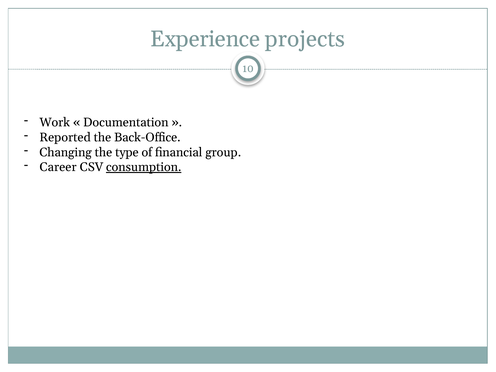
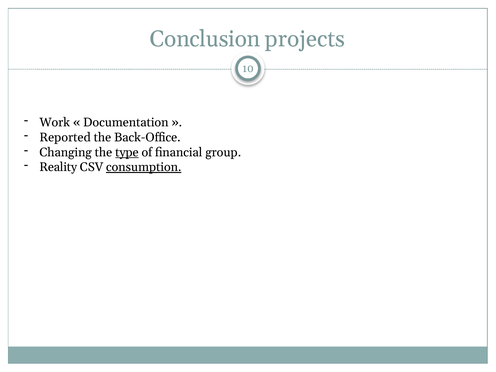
Experience: Experience -> Conclusion (205, 39)
type underline: none -> present (127, 152)
Career: Career -> Reality (58, 167)
